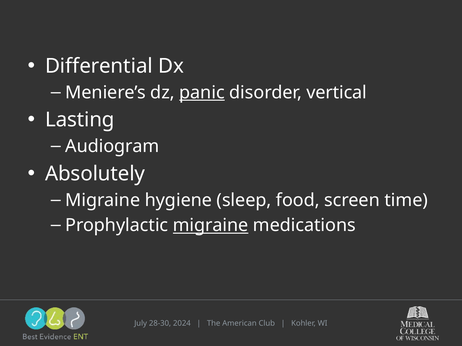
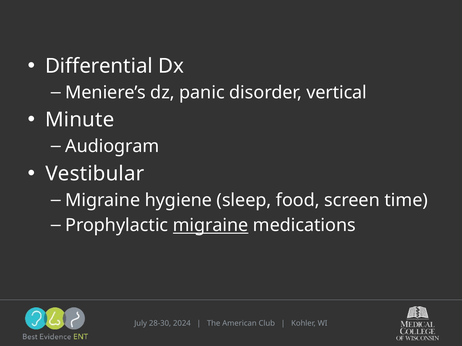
panic underline: present -> none (202, 93)
Lasting: Lasting -> Minute (80, 120)
Absolutely: Absolutely -> Vestibular (95, 174)
